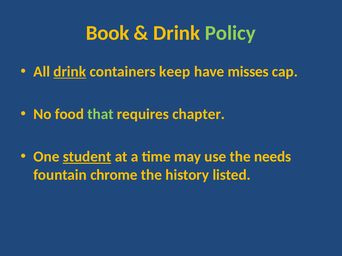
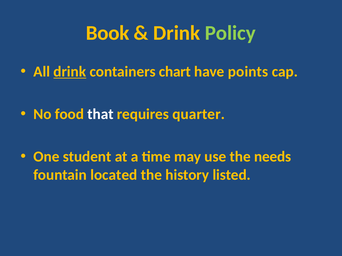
keep: keep -> chart (175, 72)
misses: misses -> points (248, 72)
that colour: light green -> white (101, 114)
chapter: chapter -> quarter (199, 114)
student underline: present -> none (87, 157)
chrome: chrome -> located (114, 175)
